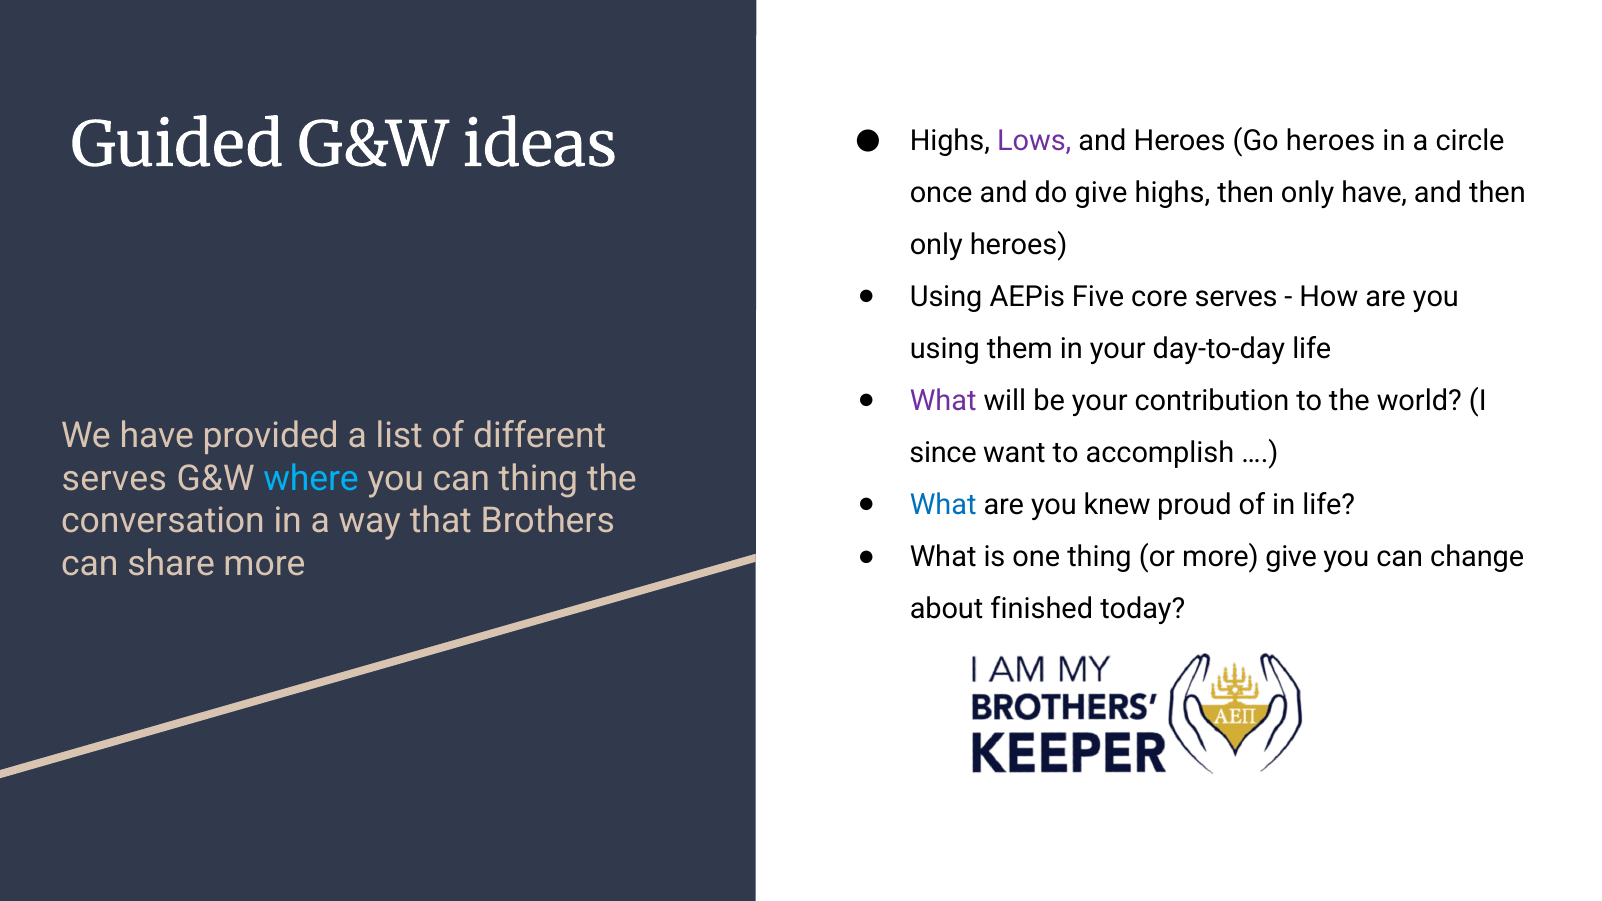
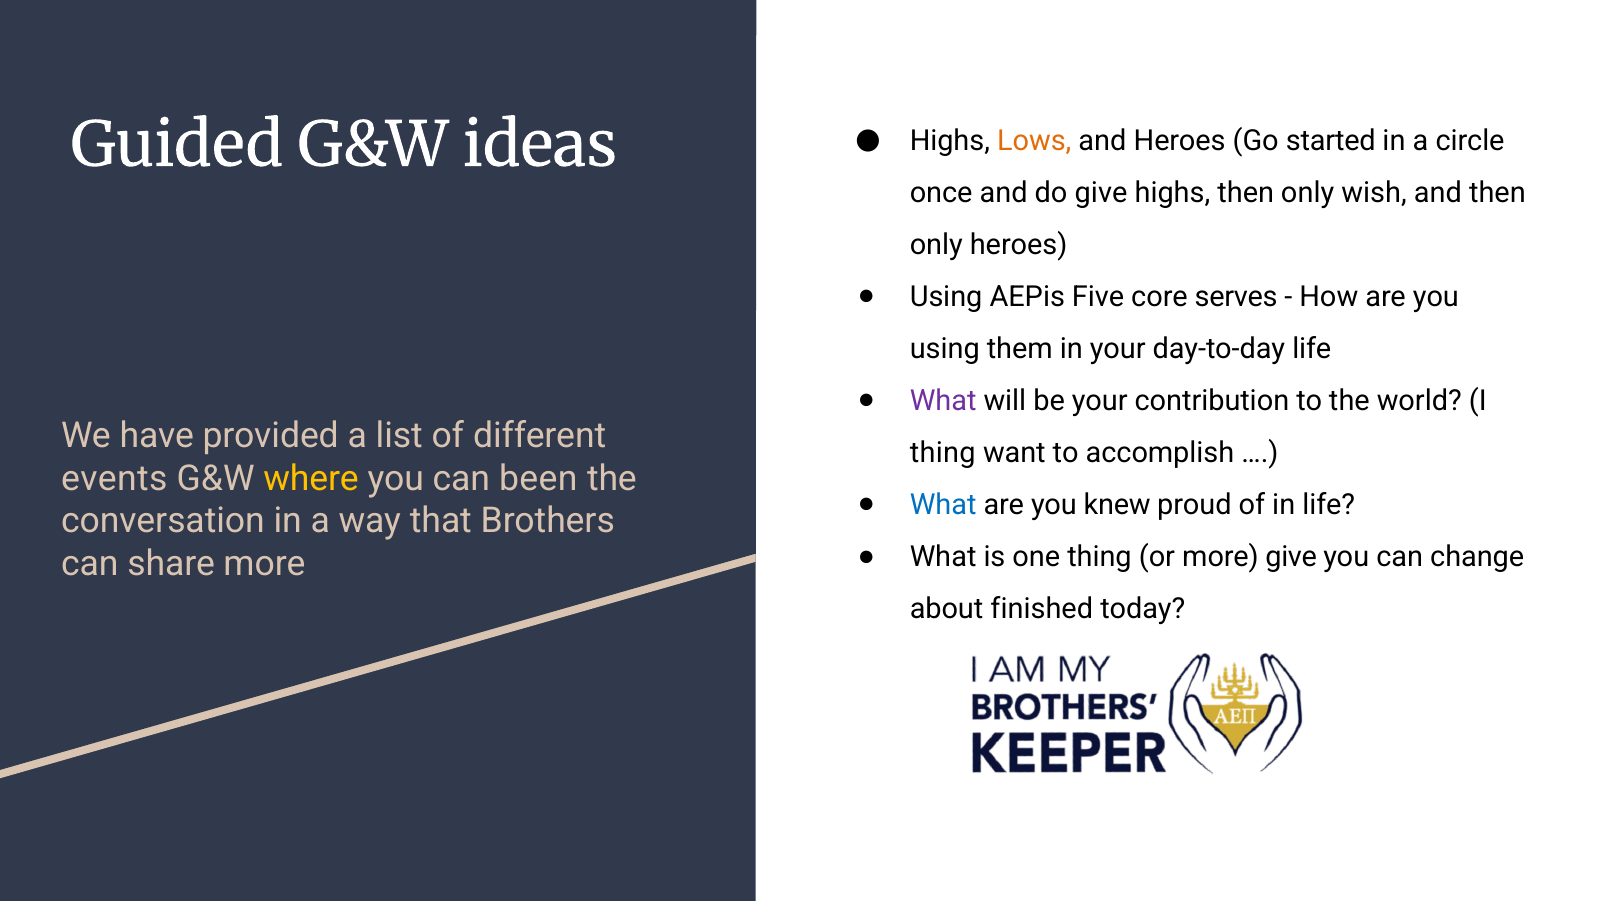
Lows colour: purple -> orange (1034, 140)
Go heroes: heroes -> started (1331, 140)
only have: have -> wish (1374, 193)
since: since -> thing (943, 453)
serves: serves -> events (114, 478)
where colour: light blue -> yellow (311, 478)
can thing: thing -> been (538, 478)
